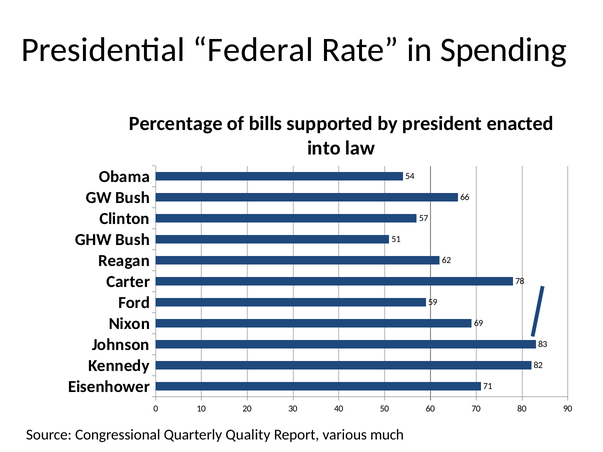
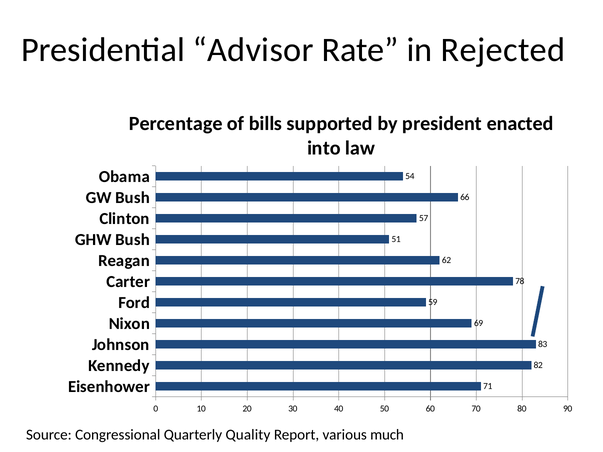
Federal: Federal -> Advisor (253, 50)
Spending: Spending -> Rejected (503, 50)
